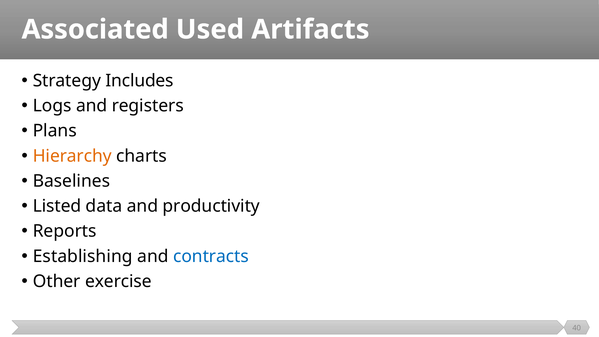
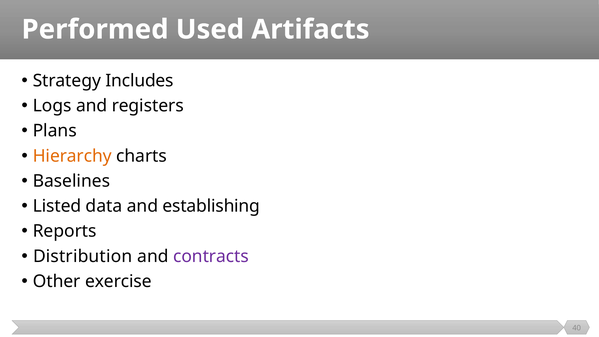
Associated: Associated -> Performed (95, 29)
productivity: productivity -> establishing (211, 206)
Establishing: Establishing -> Distribution (83, 256)
contracts colour: blue -> purple (211, 256)
